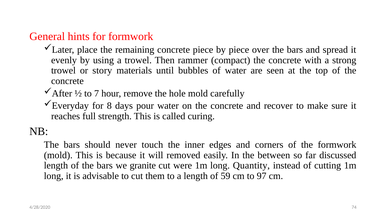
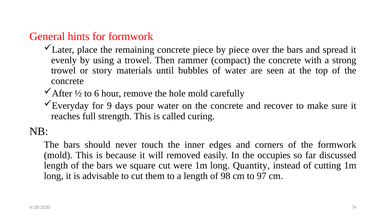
7: 7 -> 6 (97, 93)
8: 8 -> 9 (109, 106)
between: between -> occupies (274, 155)
granite: granite -> square (143, 166)
59: 59 -> 98 (225, 176)
